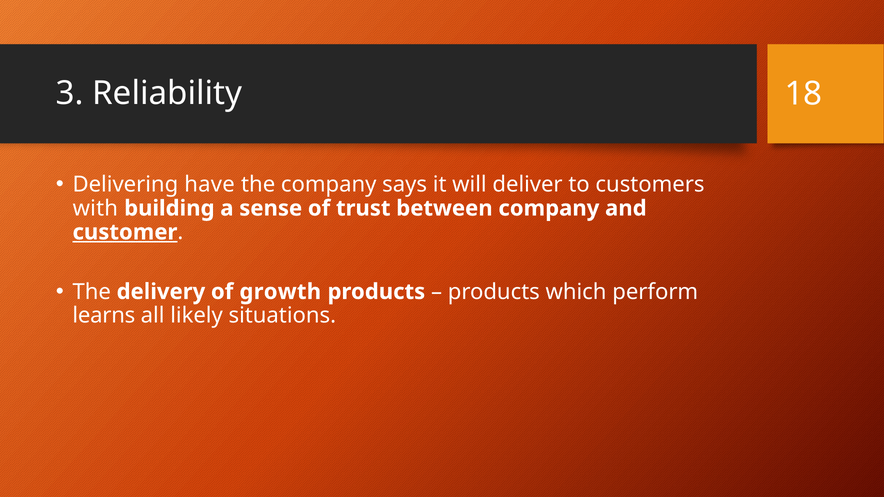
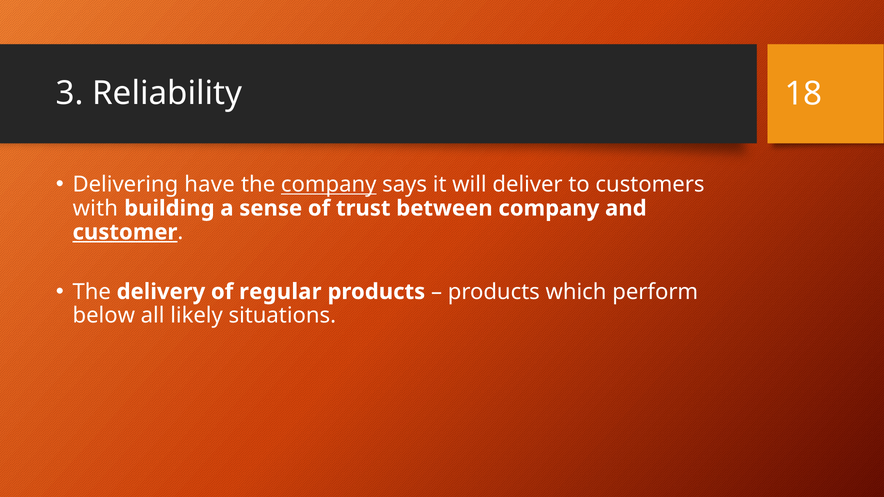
company underline: none -> present (329, 185)
growth: growth -> regular (280, 292)
learns: learns -> below (104, 316)
